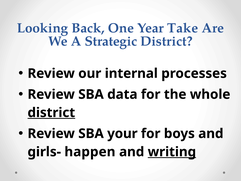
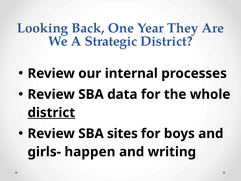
Take: Take -> They (183, 28)
your: your -> sites (122, 133)
writing underline: present -> none (172, 152)
